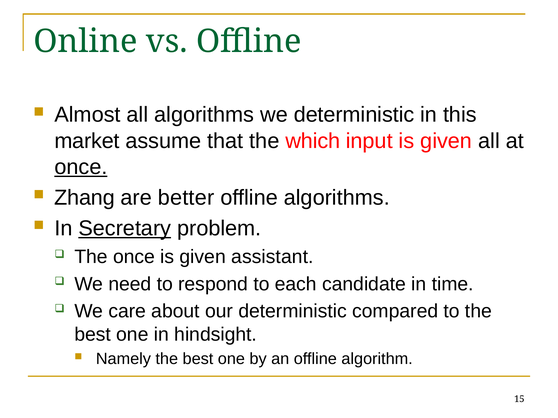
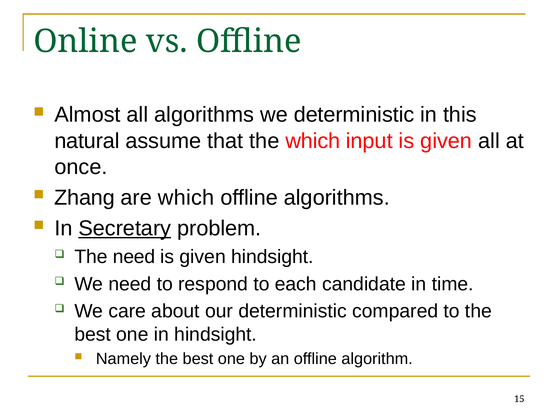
market: market -> natural (87, 141)
once underline: present -> none (81, 167)
are better: better -> which (186, 198)
The once: once -> need (134, 257)
given assistant: assistant -> hindsight (272, 257)
